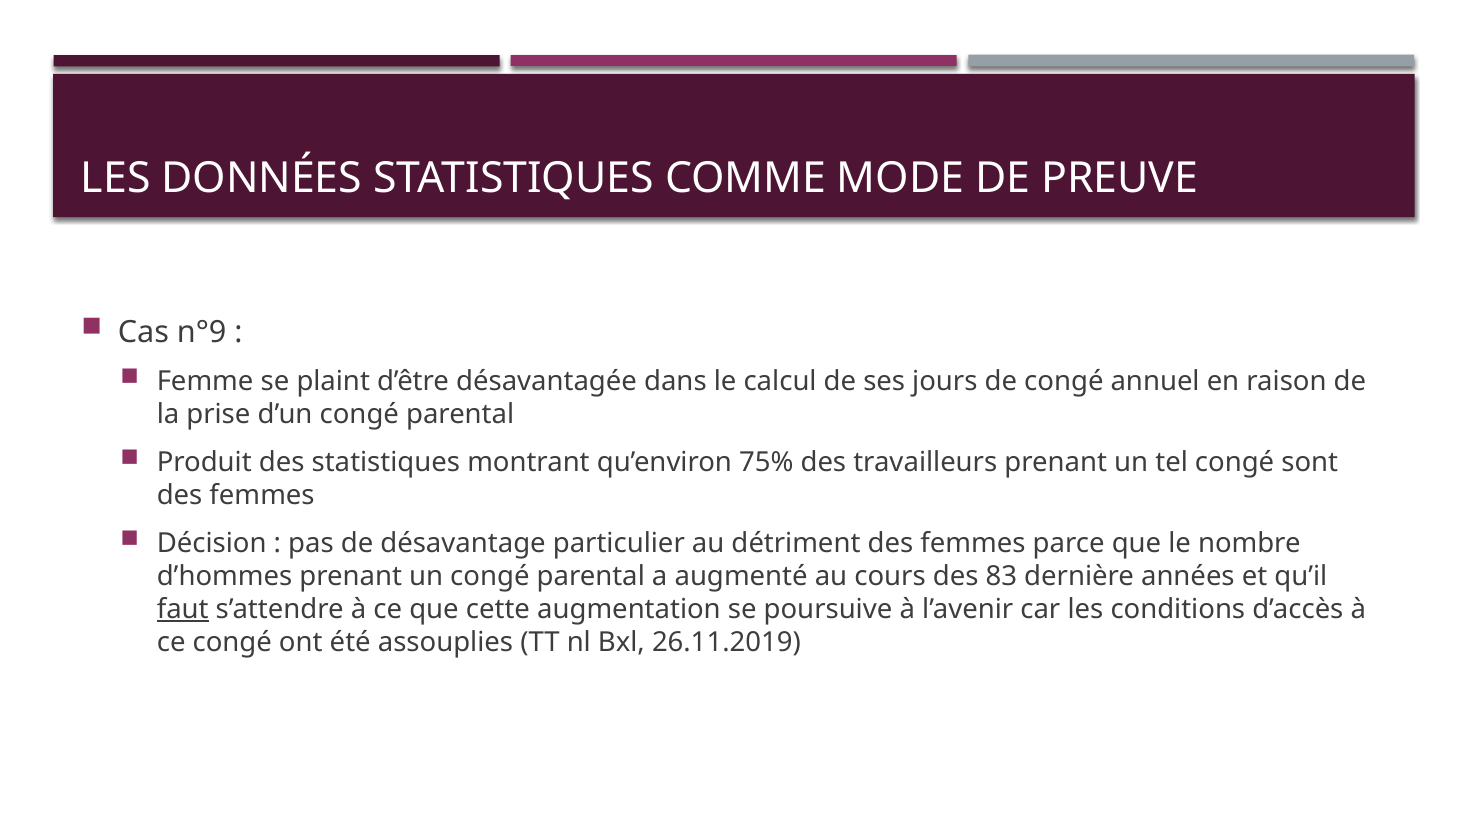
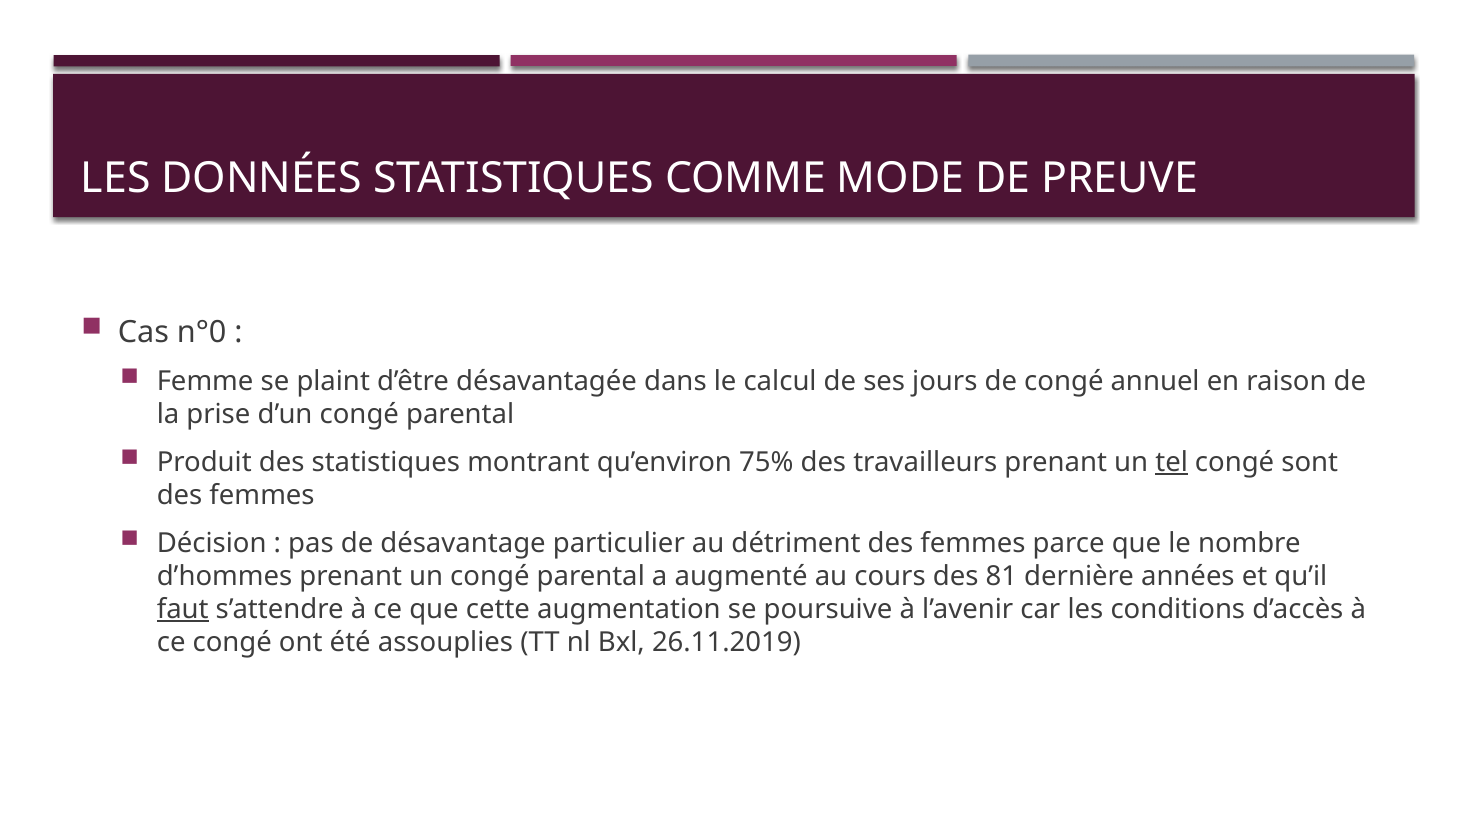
n°9: n°9 -> n°0 (202, 332)
tel underline: none -> present (1172, 462)
83: 83 -> 81 (1001, 576)
